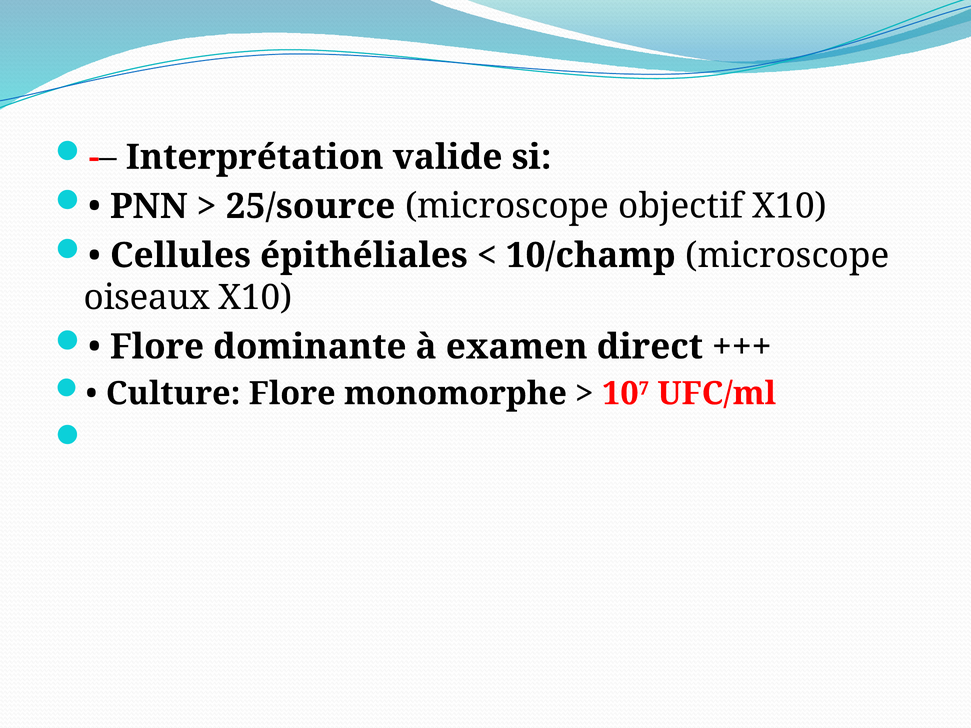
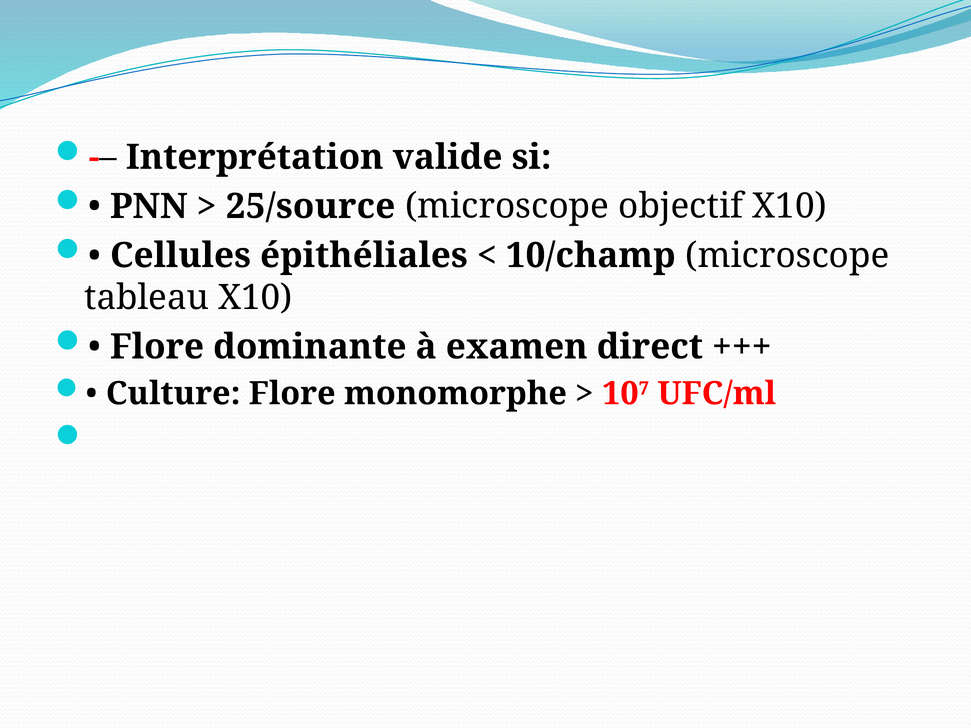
oiseaux: oiseaux -> tableau (147, 298)
